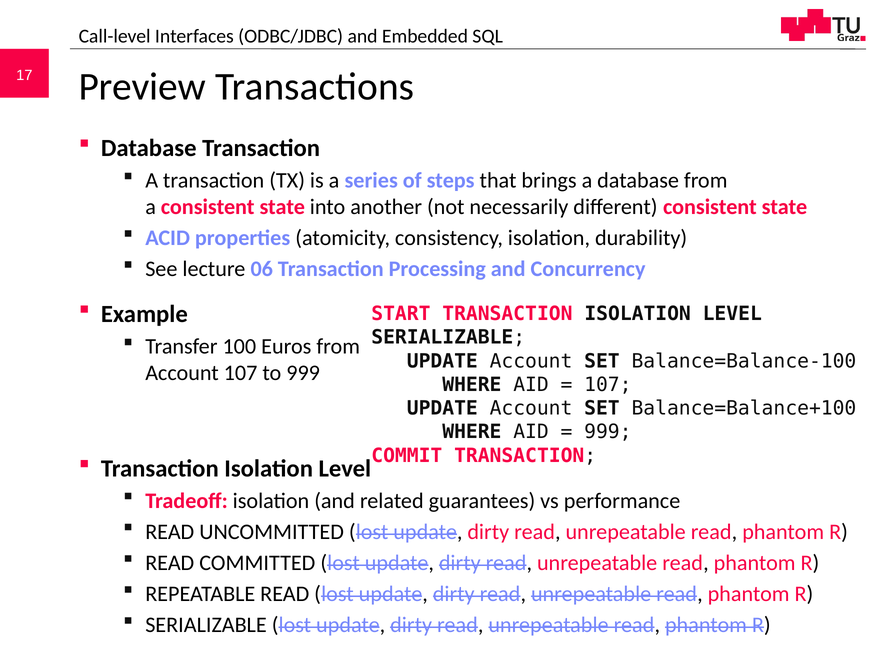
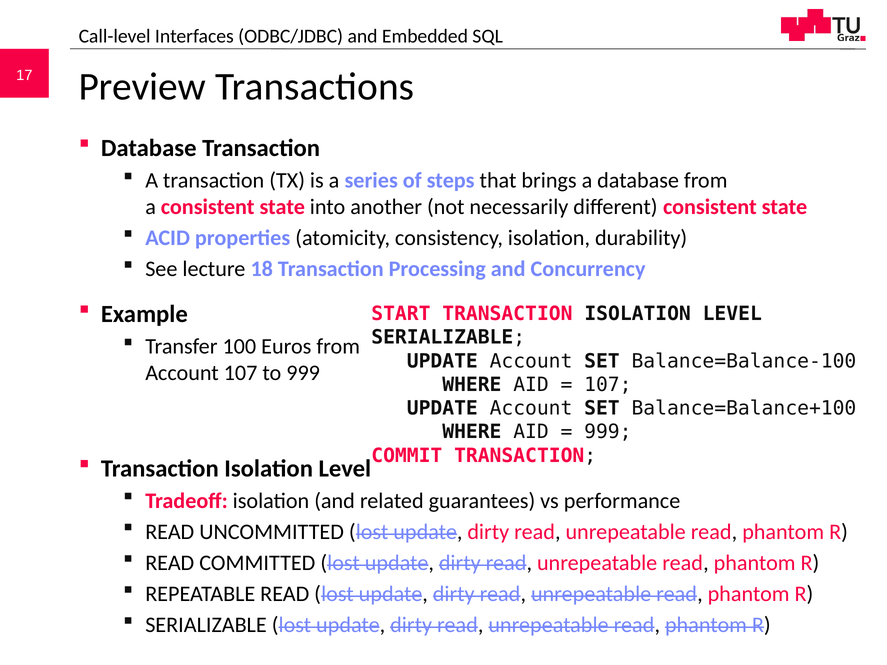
lecture 06: 06 -> 18 (262, 269)
